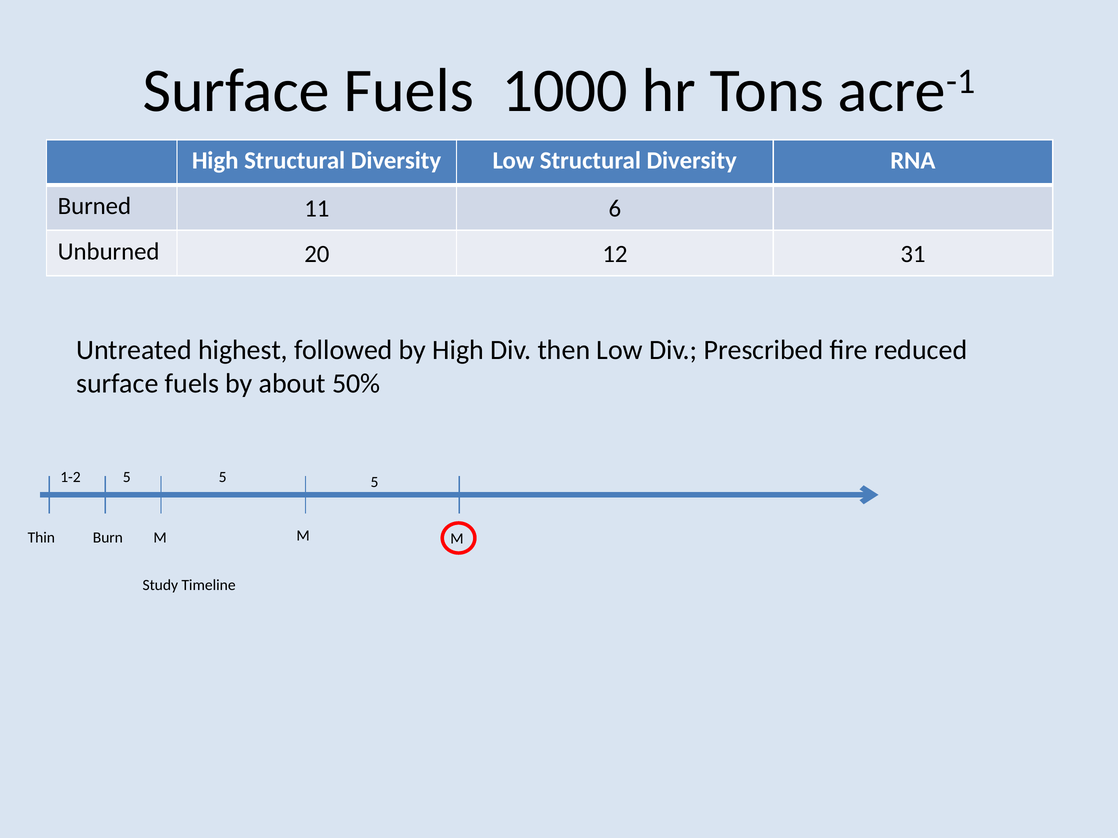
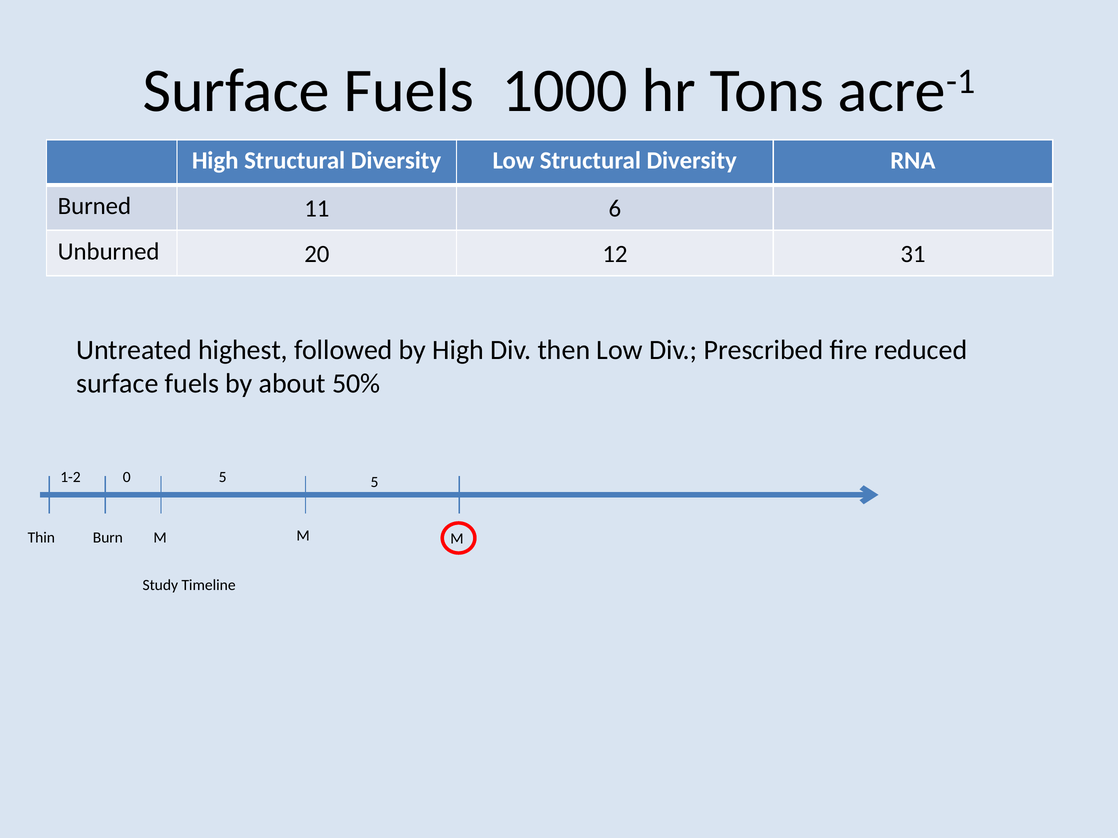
1-2 5: 5 -> 0 (127, 477)
